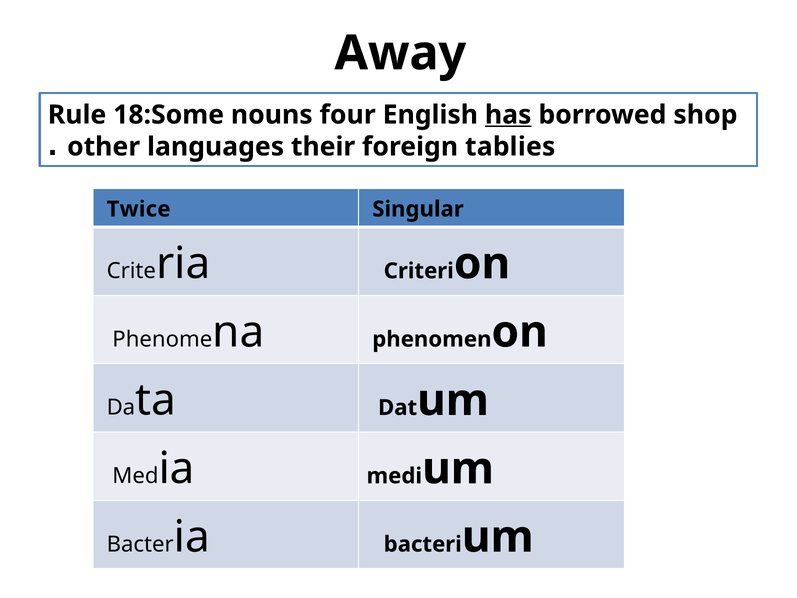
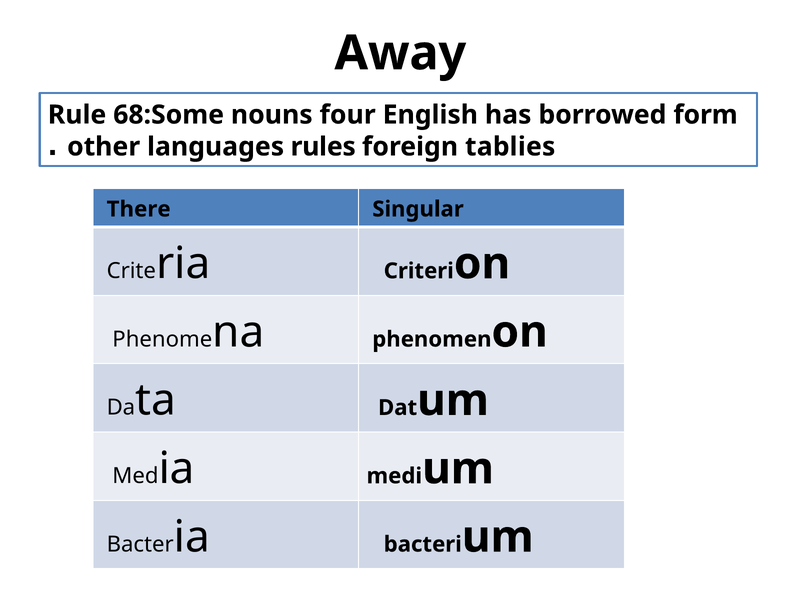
18:Some: 18:Some -> 68:Some (169, 115)
has underline: present -> none (508, 115)
shop: shop -> form (706, 115)
their: their -> rules (323, 147)
Twice: Twice -> There (139, 209)
